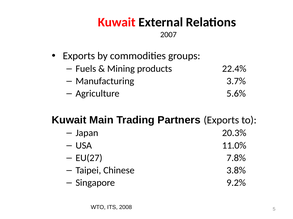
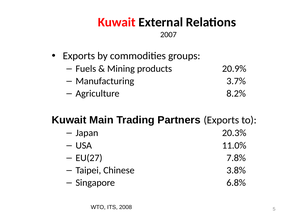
22.4%: 22.4% -> 20.9% (234, 69)
5.6%: 5.6% -> 8.2% (236, 94)
9.2%: 9.2% -> 6.8% (236, 183)
